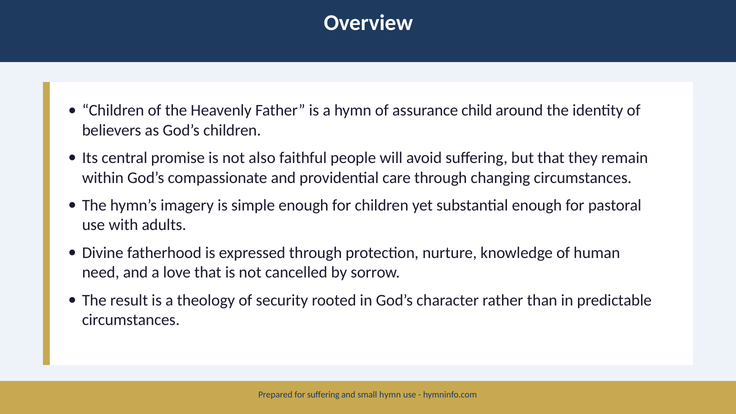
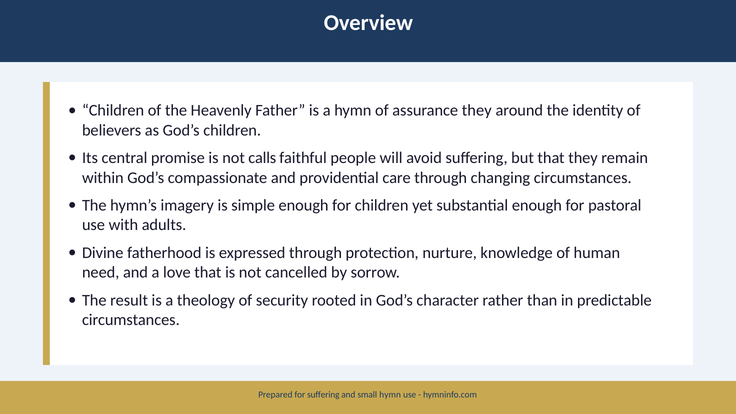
assurance child: child -> they (477, 111)
also: also -> calls (262, 158)
